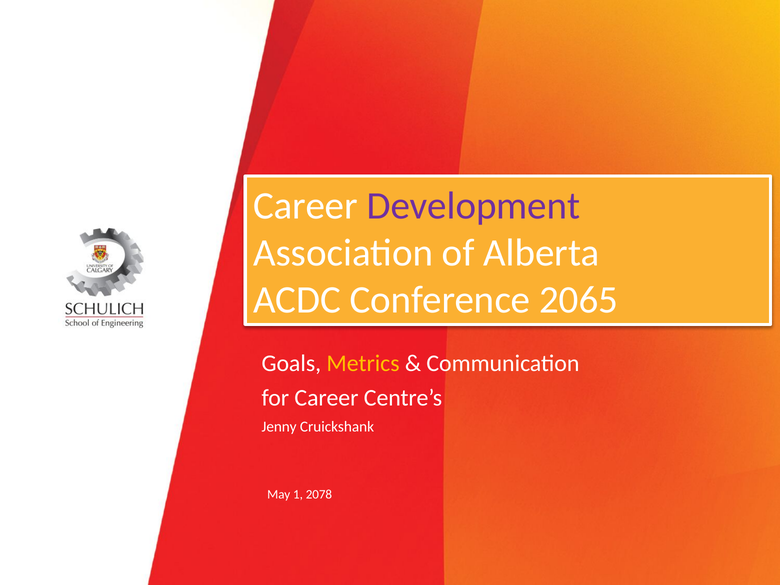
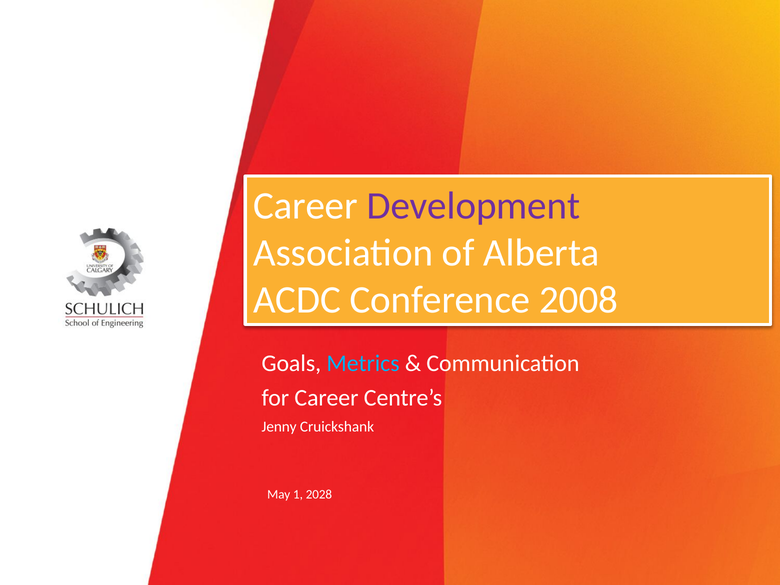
2065: 2065 -> 2008 (579, 300)
Metrics colour: yellow -> light blue (363, 363)
2078: 2078 -> 2028 (319, 495)
